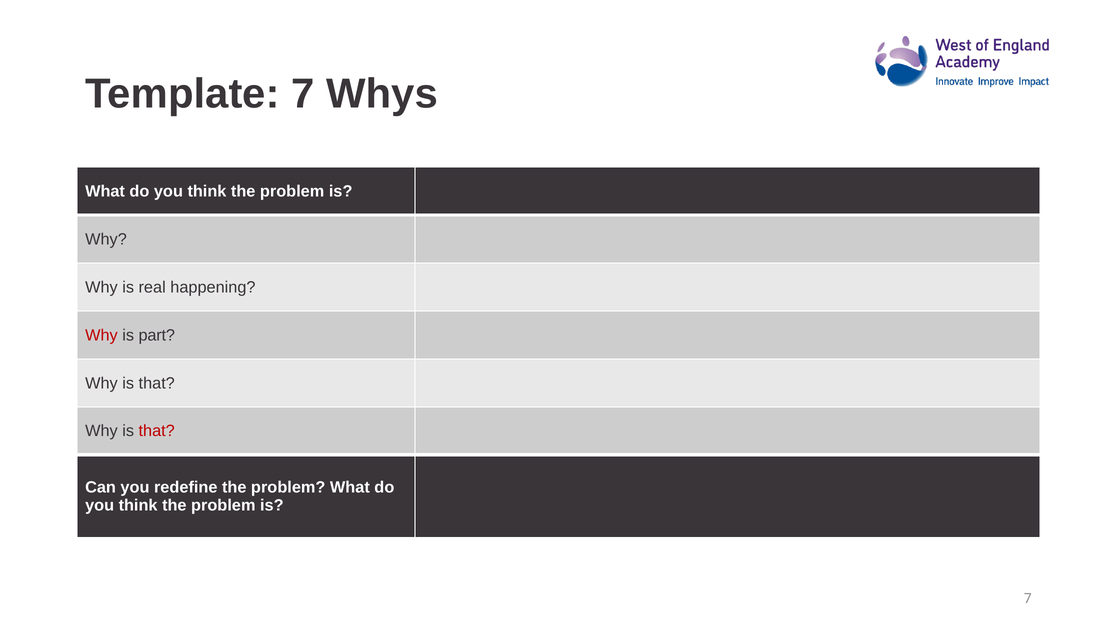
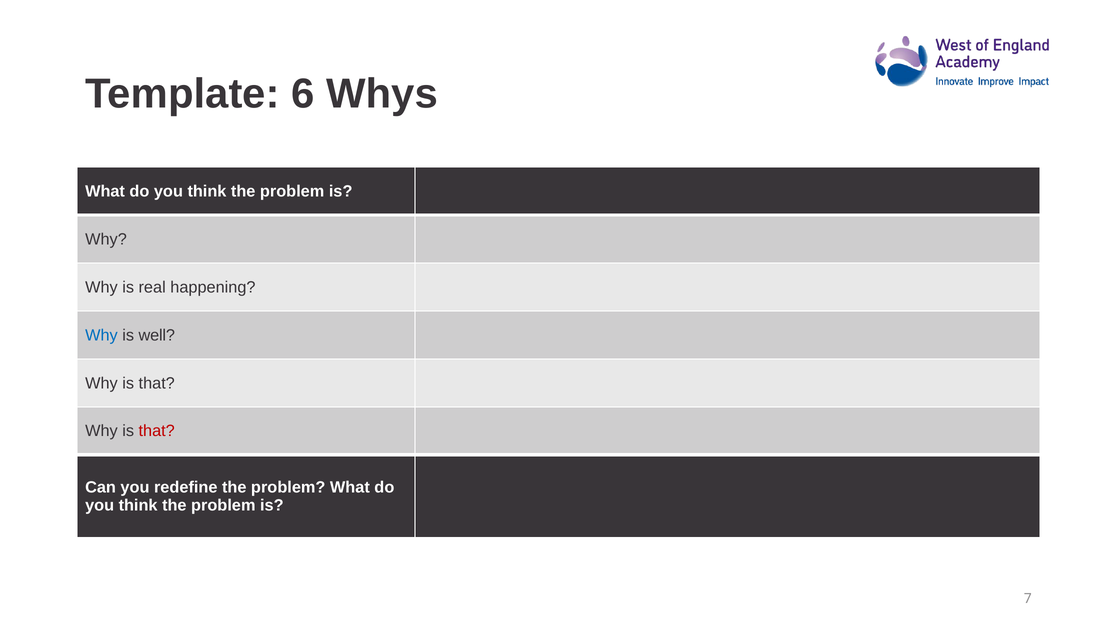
Template 7: 7 -> 6 (303, 94)
Why colour: red -> blue (101, 335)
part: part -> well (157, 335)
